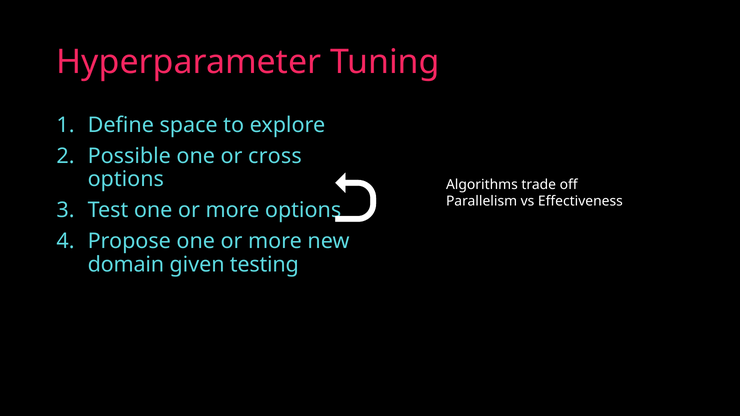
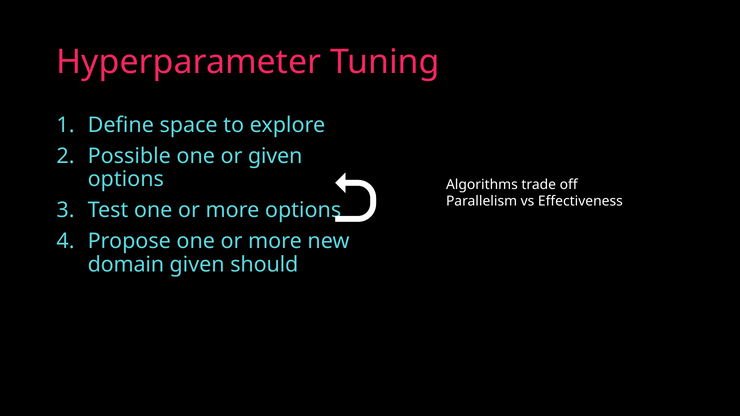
or cross: cross -> given (275, 156)
testing: testing -> should (264, 265)
